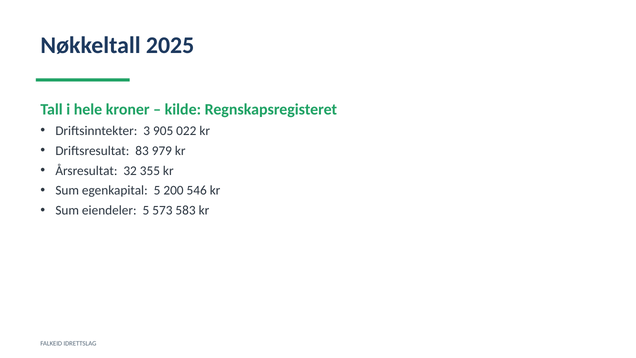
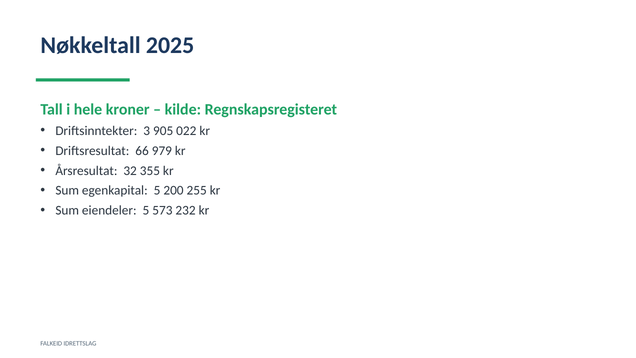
83: 83 -> 66 (142, 151)
546: 546 -> 255 (197, 190)
583: 583 -> 232 (186, 210)
